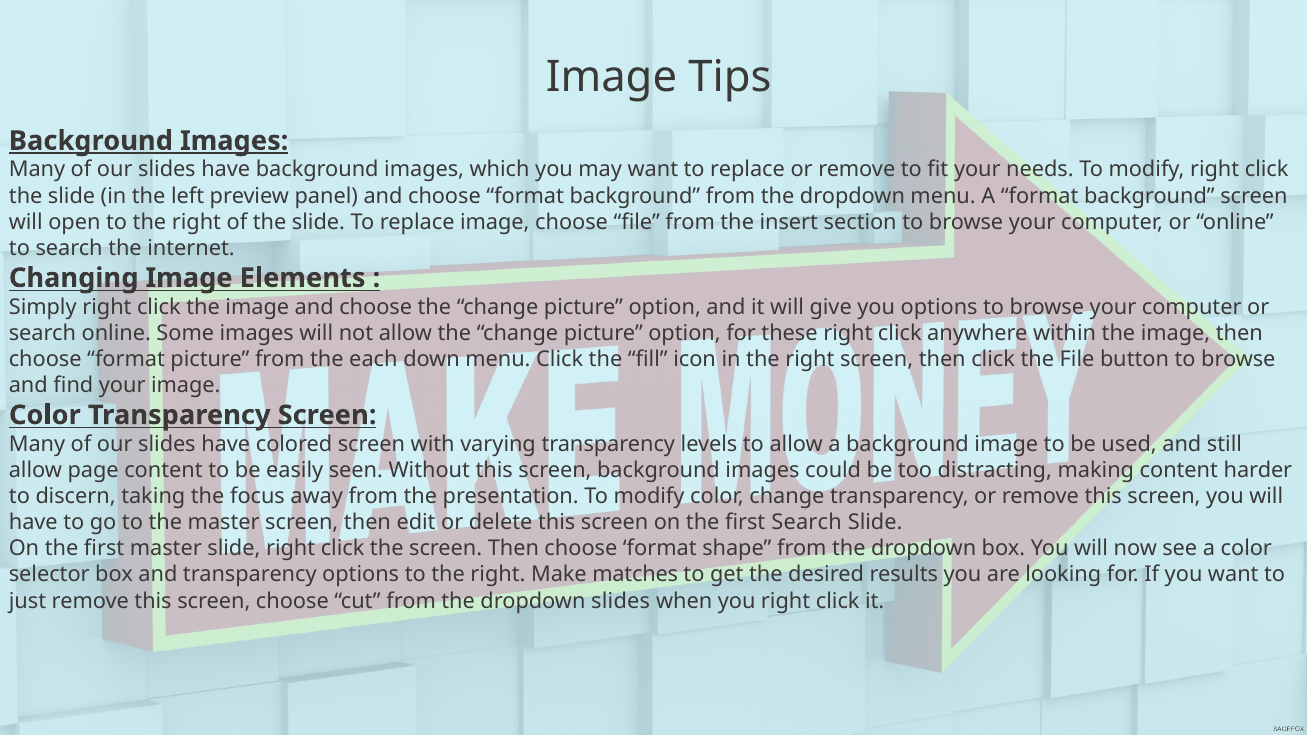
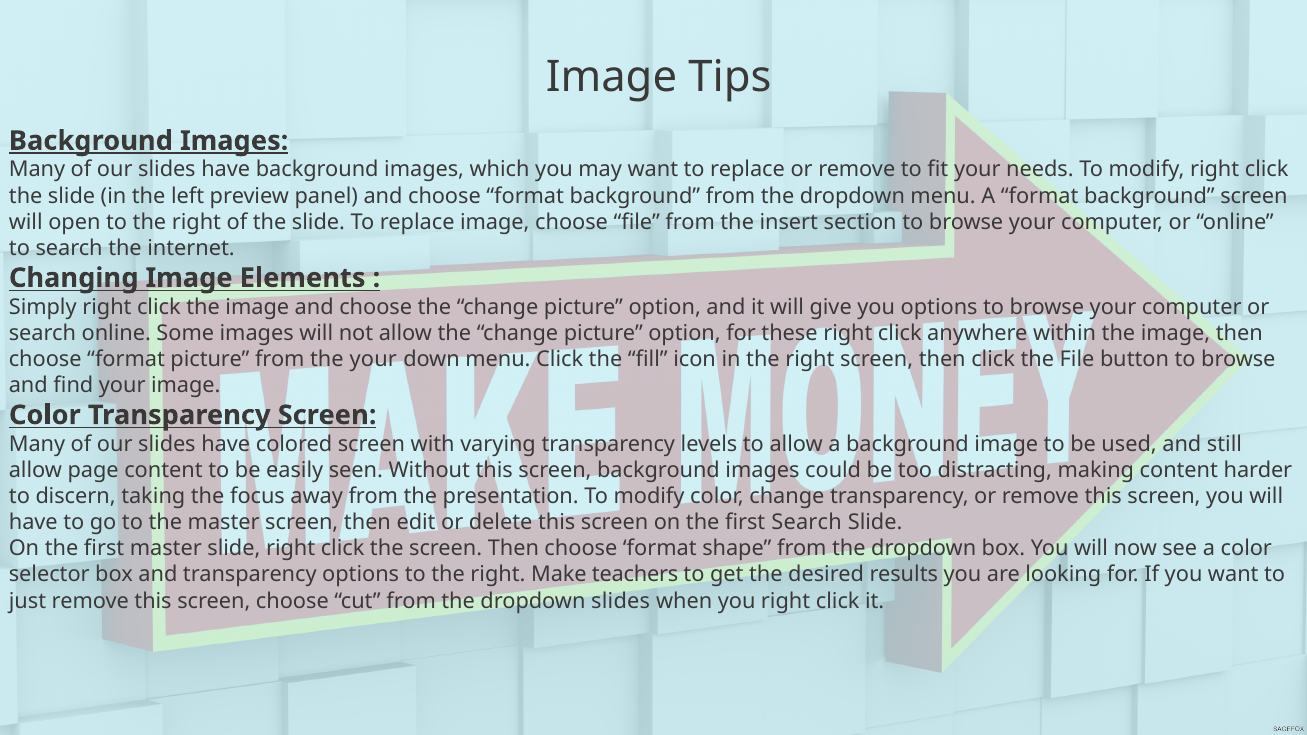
the each: each -> your (373, 359)
matches: matches -> teachers (635, 575)
